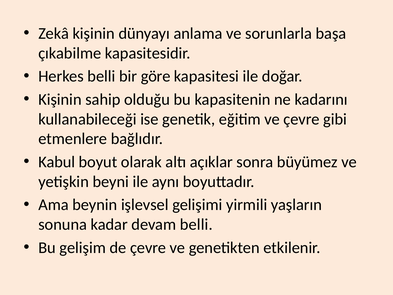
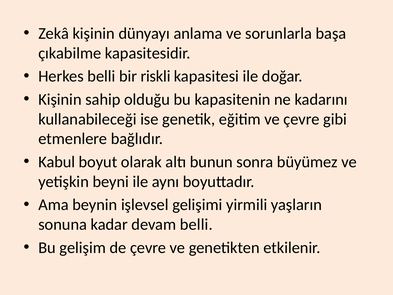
göre: göre -> riskli (156, 76)
açıklar: açıklar -> bunun (211, 162)
